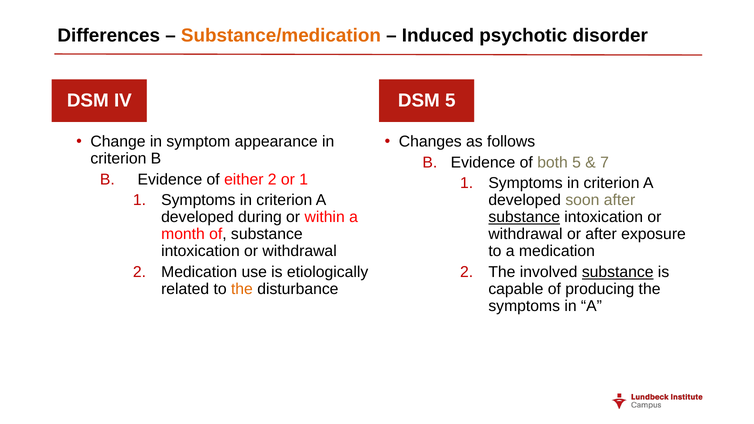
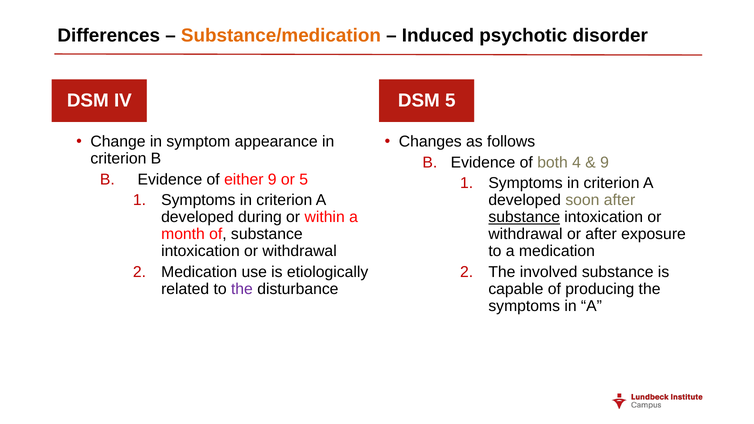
both 5: 5 -> 4 (577, 162)
7: 7 -> 9 (605, 162)
either 2: 2 -> 9 (272, 179)
or 1: 1 -> 5 (304, 179)
substance underline: present -> none (618, 272)
the colour: orange -> purple (242, 289)
